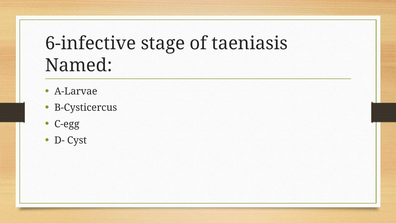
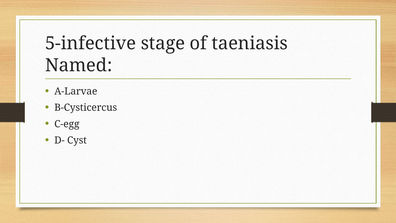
6-infective: 6-infective -> 5-infective (91, 43)
